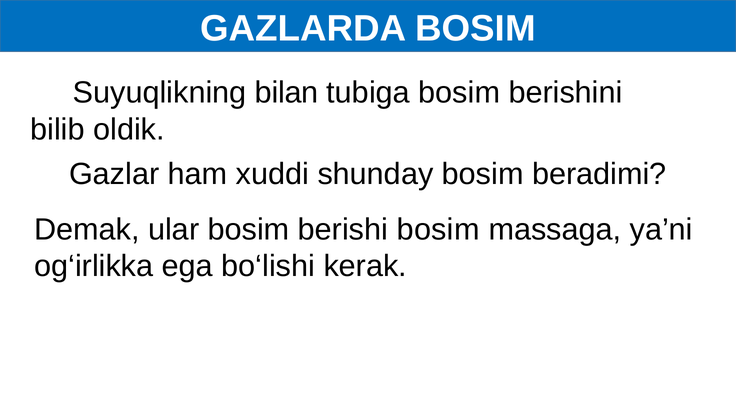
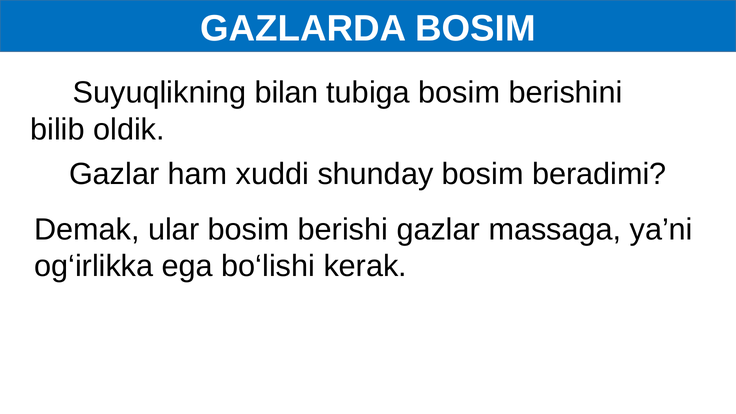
berishi bosim: bosim -> gazlar (438, 229)
